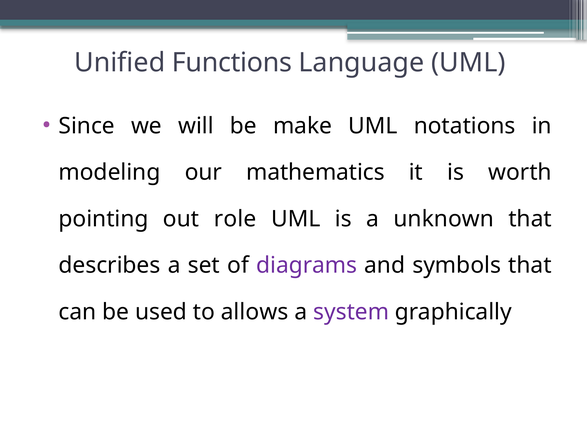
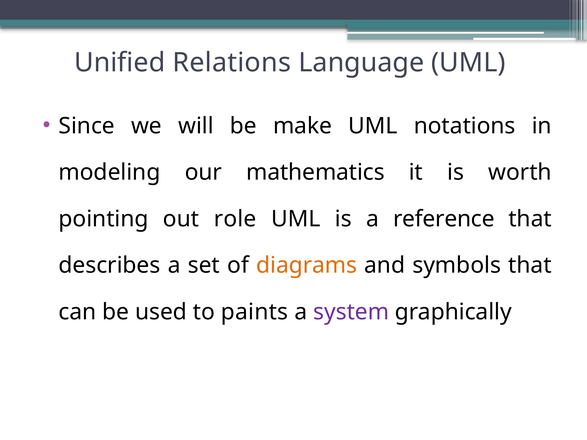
Functions: Functions -> Relations (232, 63)
unknown: unknown -> reference (444, 219)
diagrams colour: purple -> orange (307, 265)
allows: allows -> paints (255, 312)
